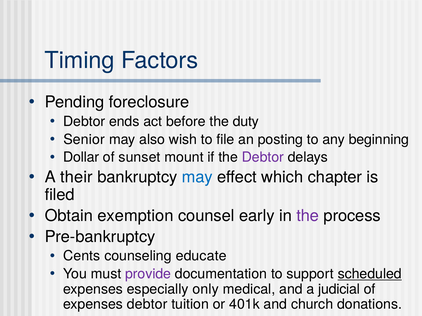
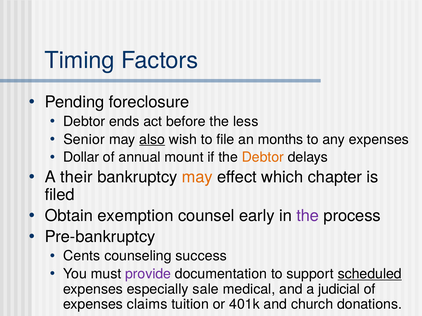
duty: duty -> less (246, 122)
also underline: none -> present (152, 140)
posting: posting -> months (281, 140)
any beginning: beginning -> expenses (379, 140)
sunset: sunset -> annual (140, 158)
Debtor colour: purple -> orange (263, 158)
may colour: blue -> orange (197, 177)
educate: educate -> success (201, 256)
only: only -> sale (206, 290)
expenses debtor: debtor -> claims (147, 305)
